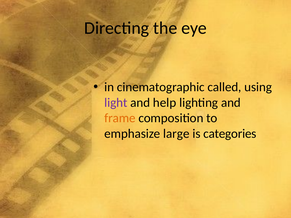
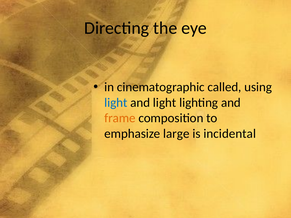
light colour: purple -> blue (116, 103)
and help: help -> light (165, 103)
categories: categories -> incidental (230, 134)
